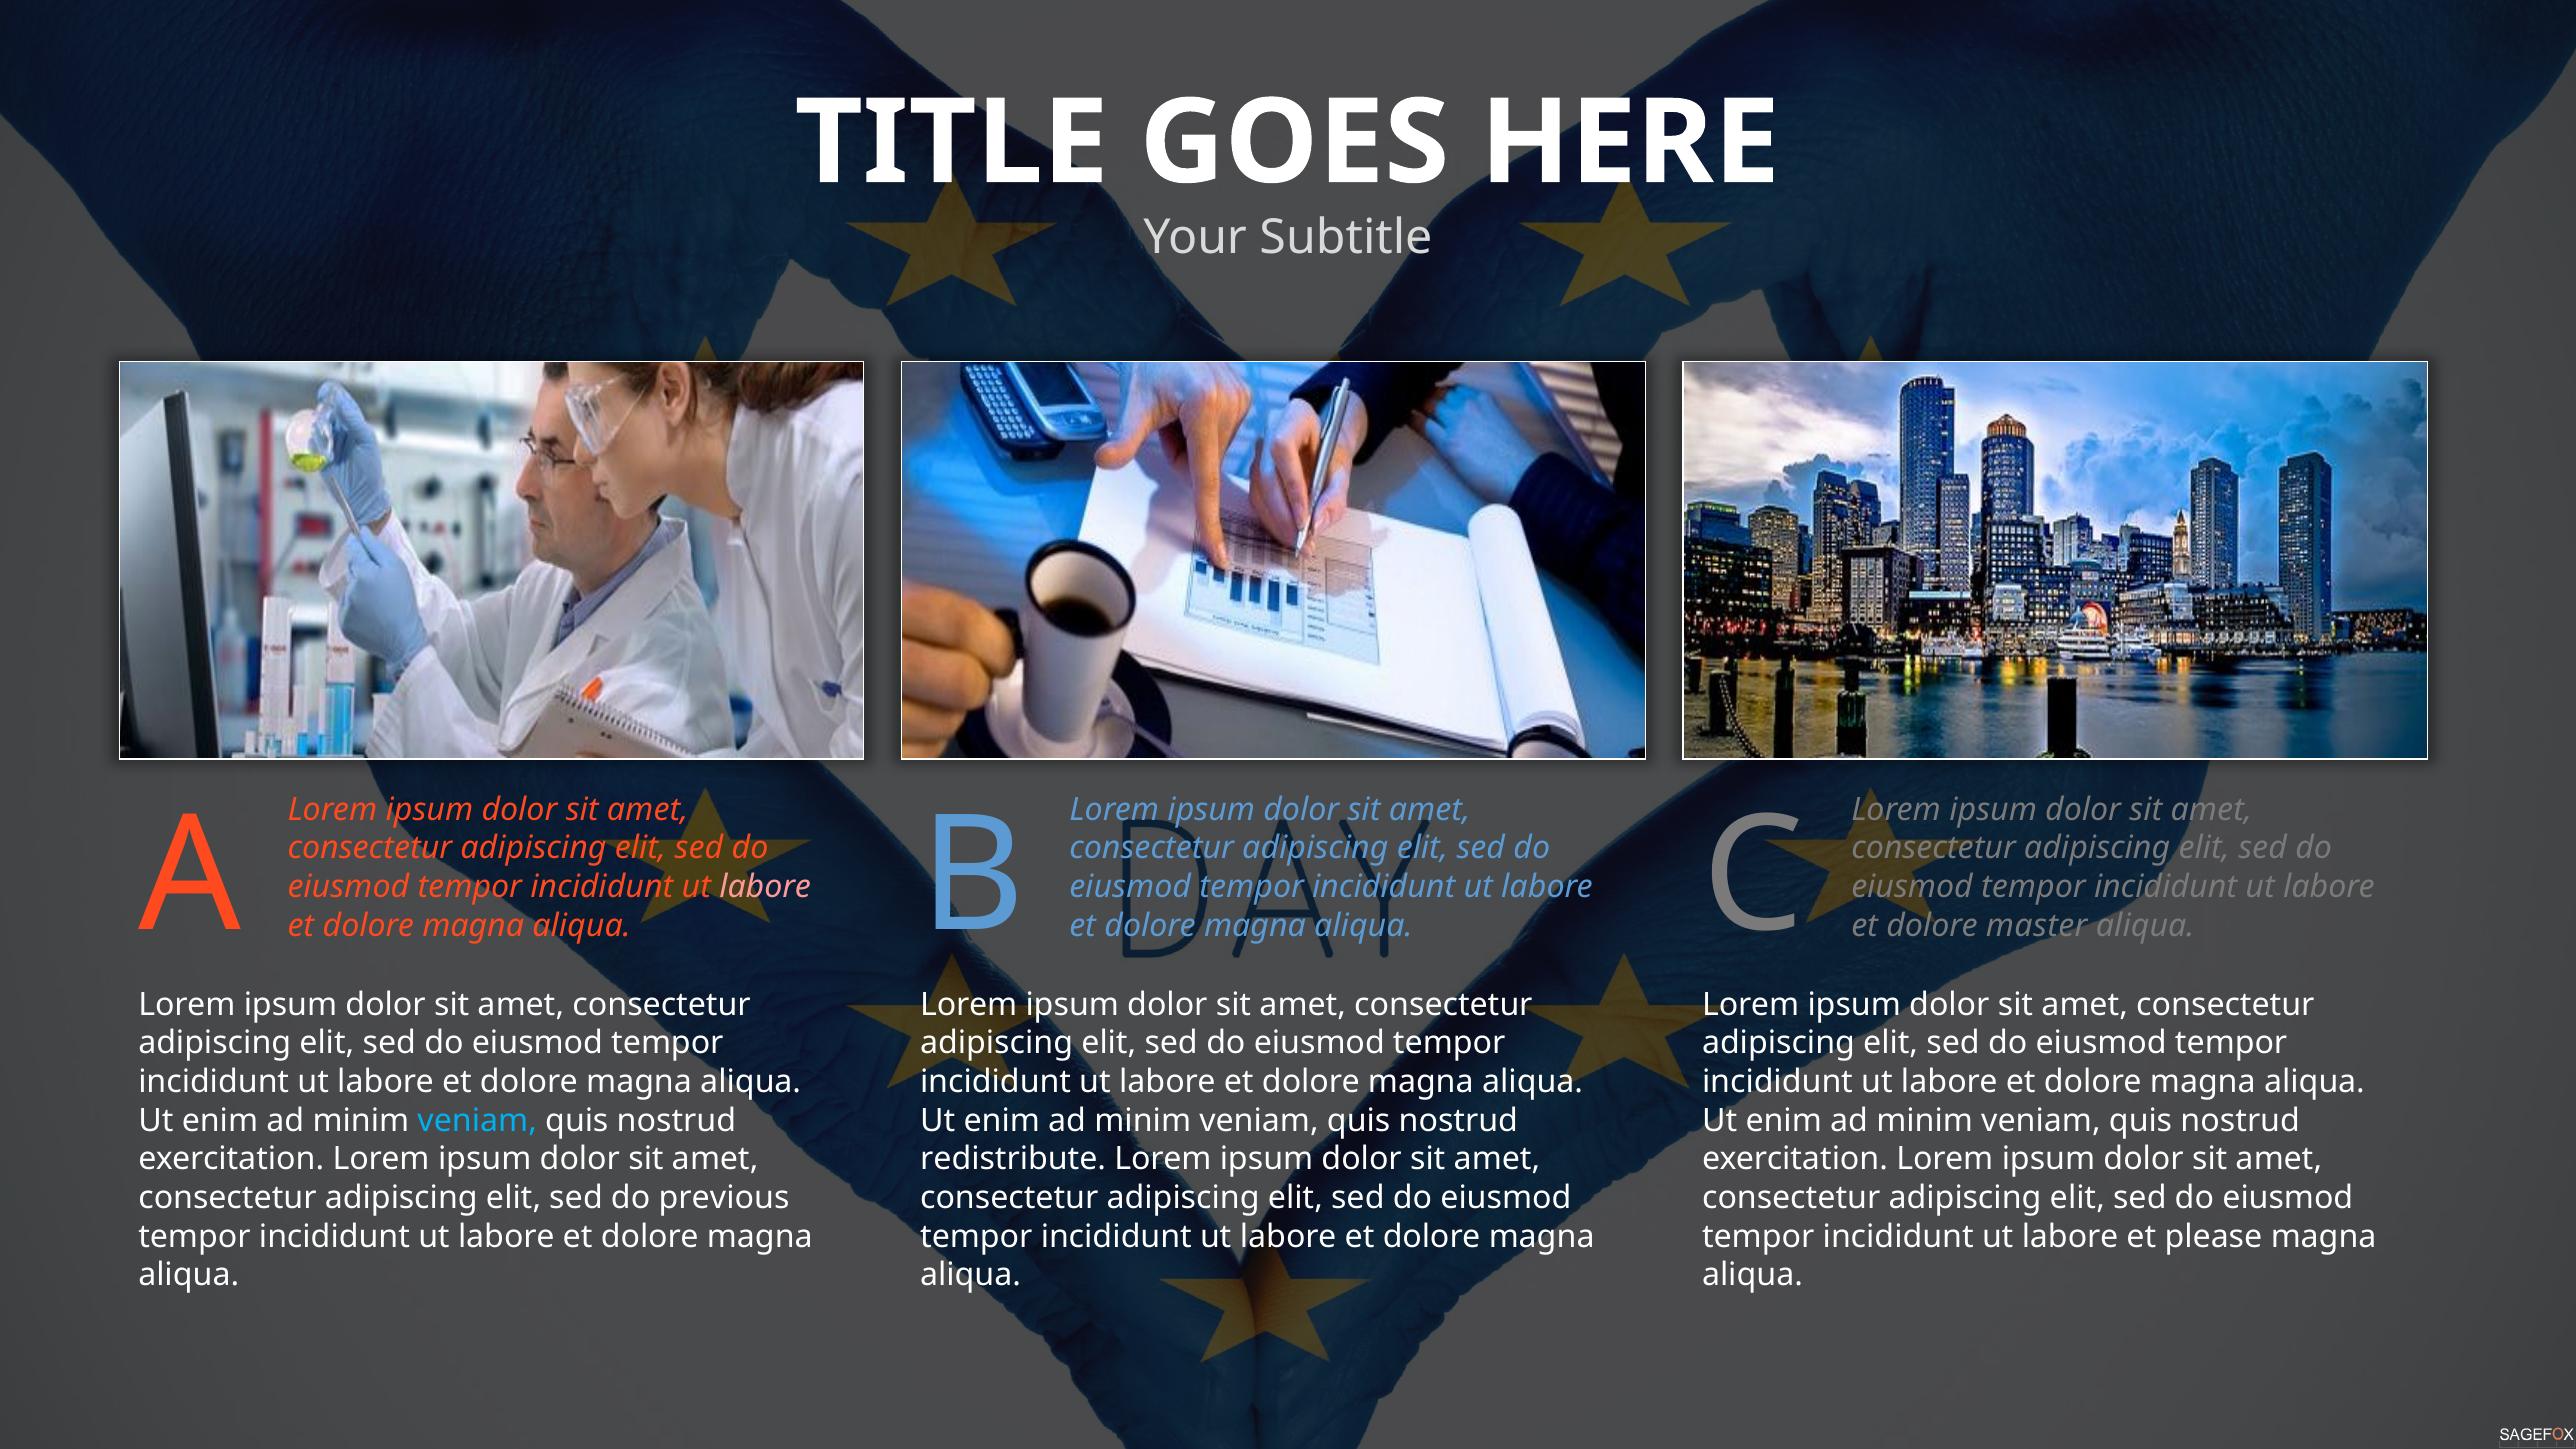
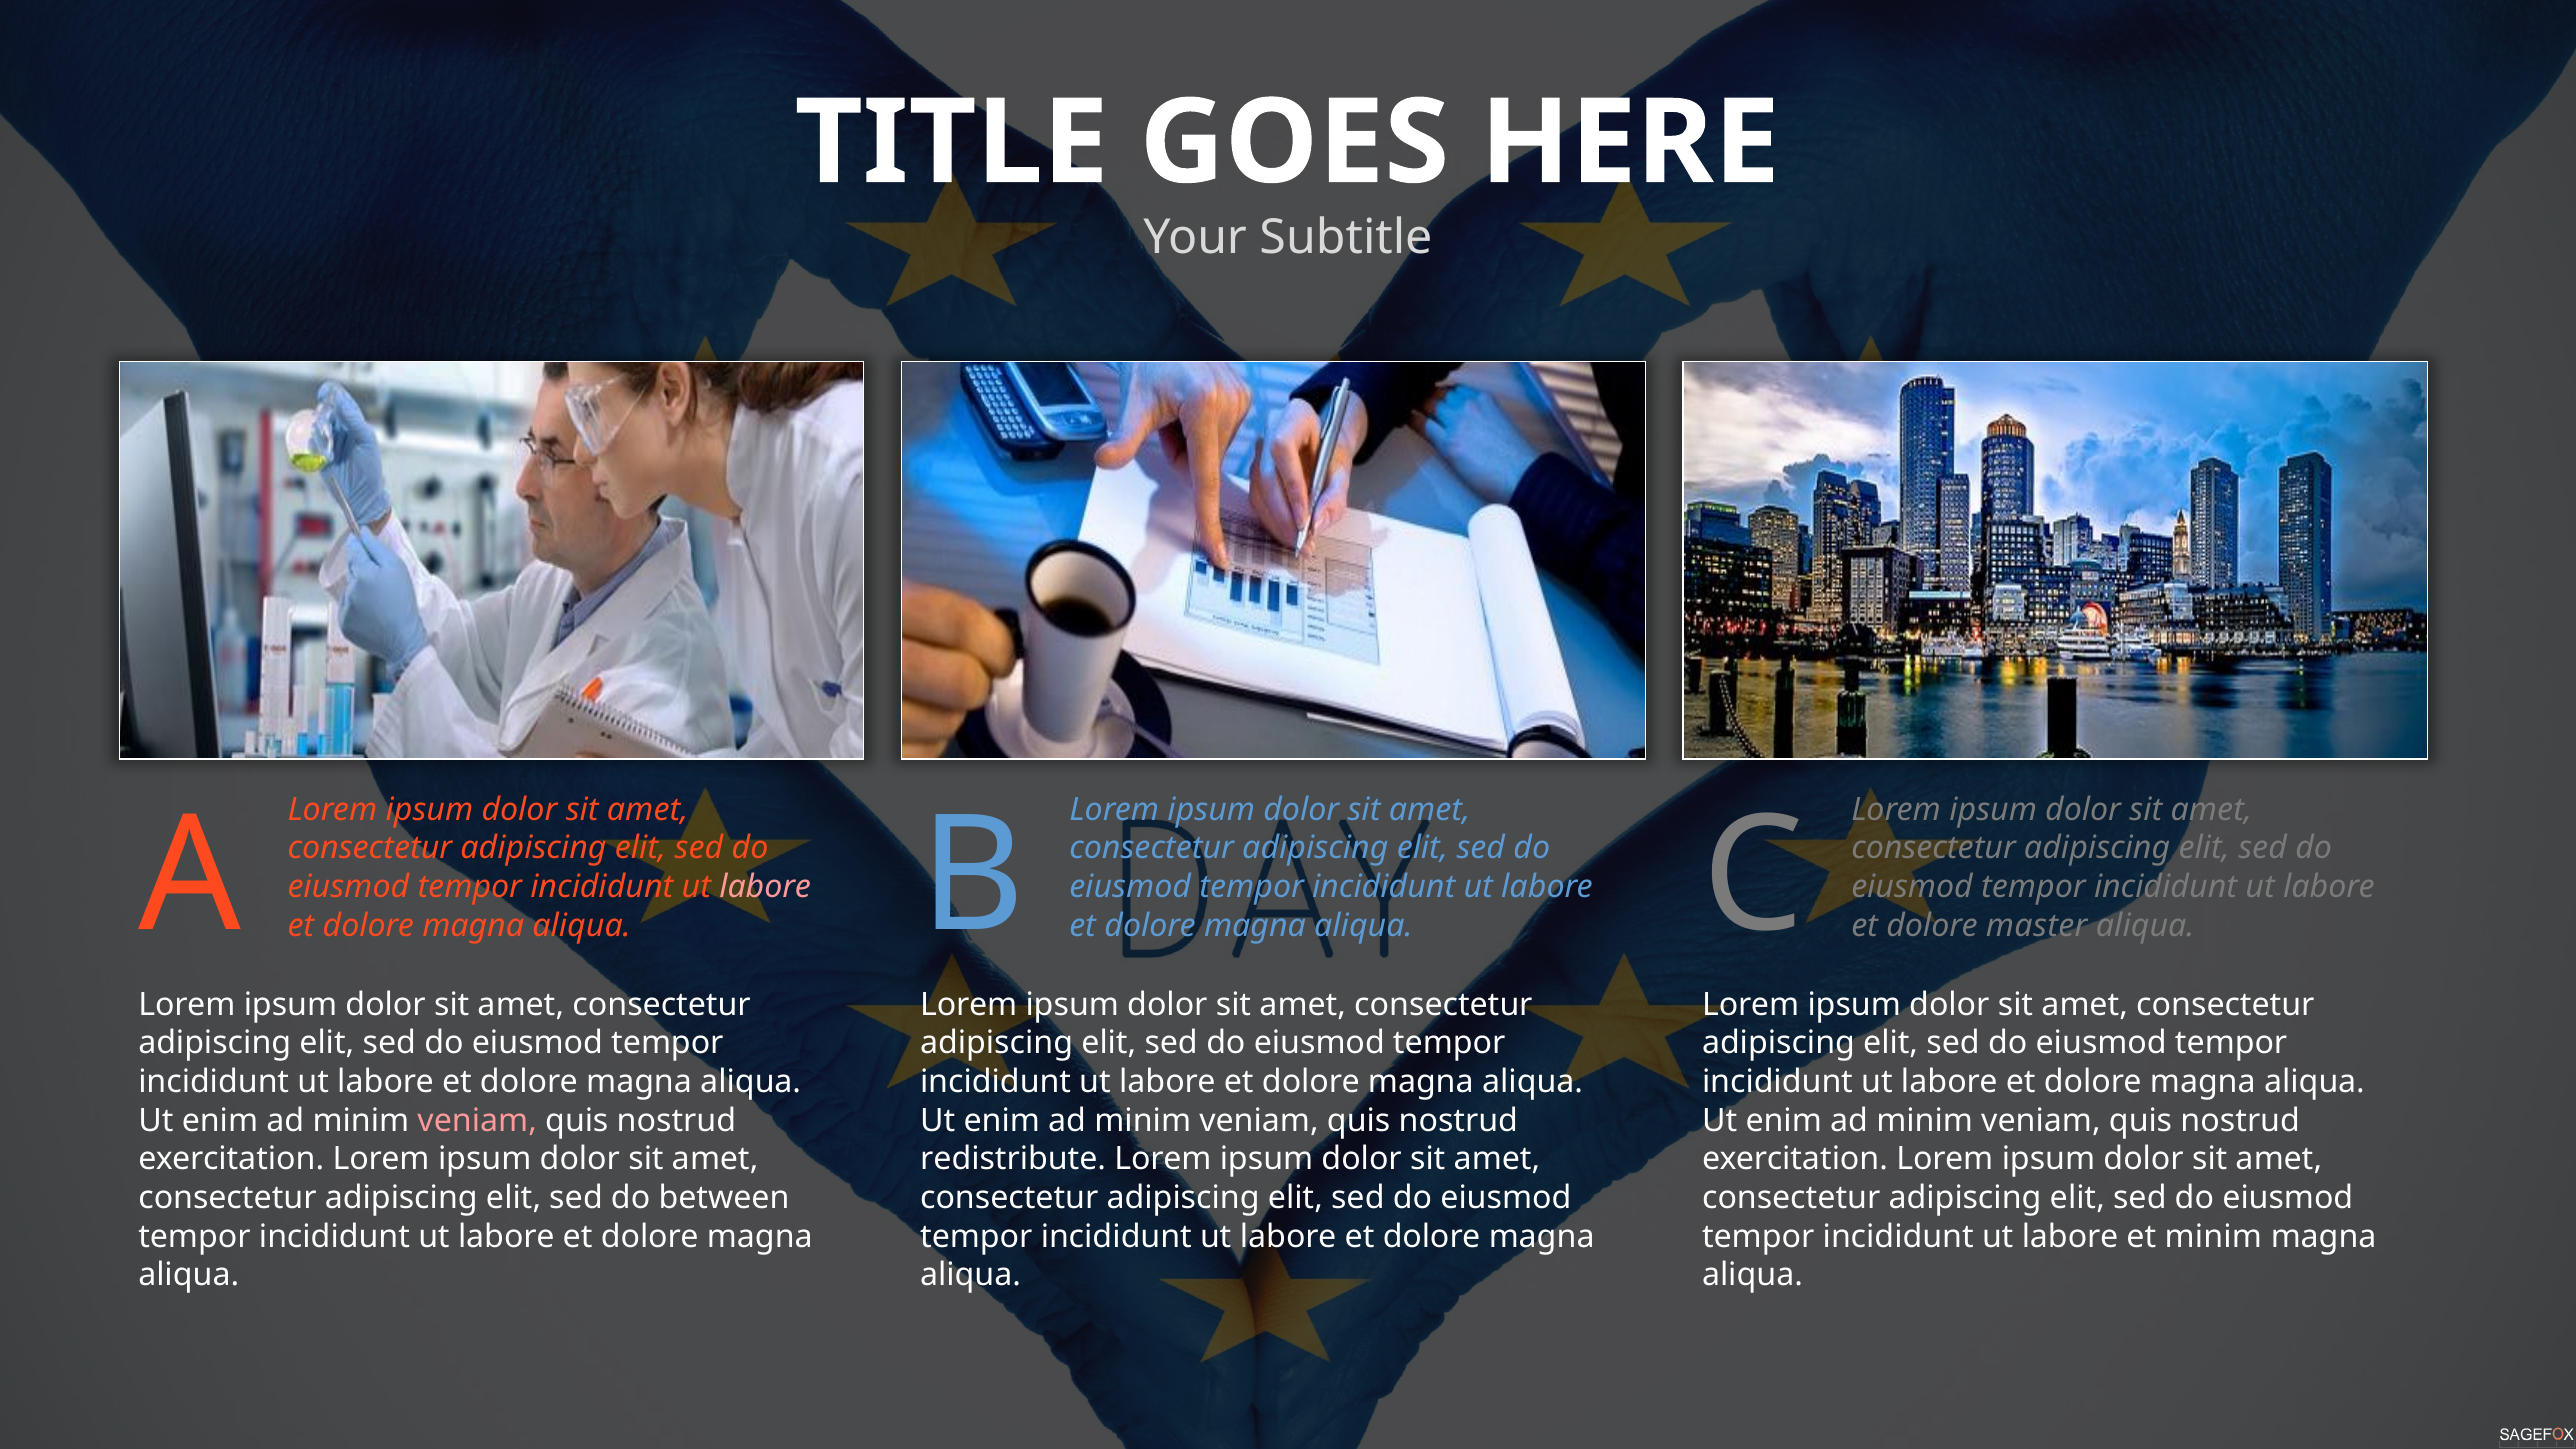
veniam colour: light blue -> pink (477, 1121)
previous: previous -> between (724, 1198)
et please: please -> minim (2213, 1236)
